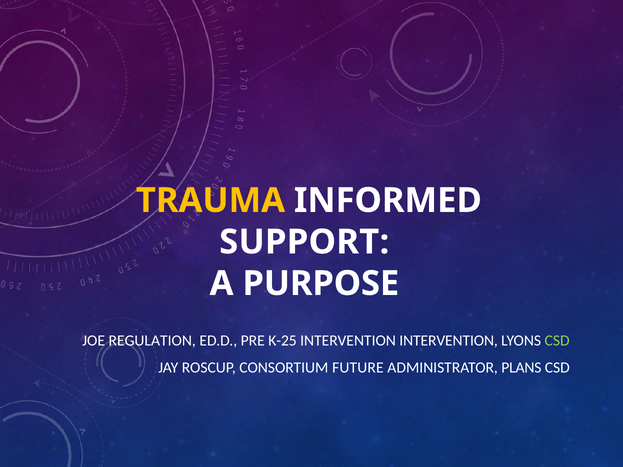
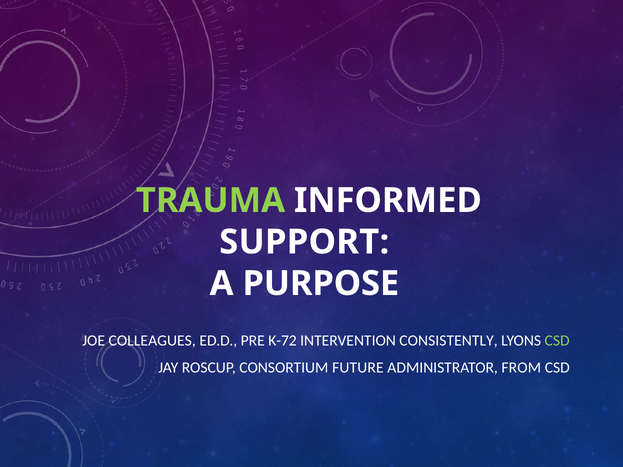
TRAUMA colour: yellow -> light green (210, 201)
REGULATION: REGULATION -> COLLEAGUES (152, 341)
K-25: K-25 -> K-72 (283, 341)
INTERVENTION INTERVENTION: INTERVENTION -> CONSISTENTLY (449, 341)
PLANS: PLANS -> FROM (521, 368)
